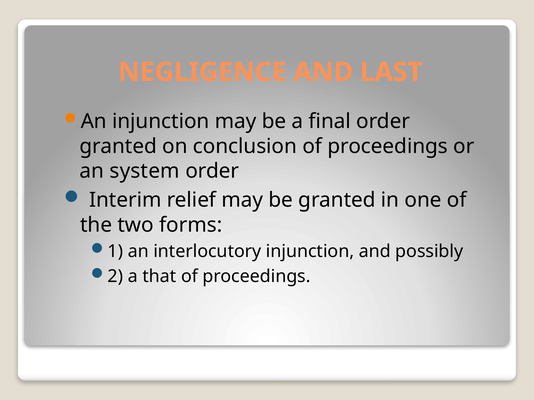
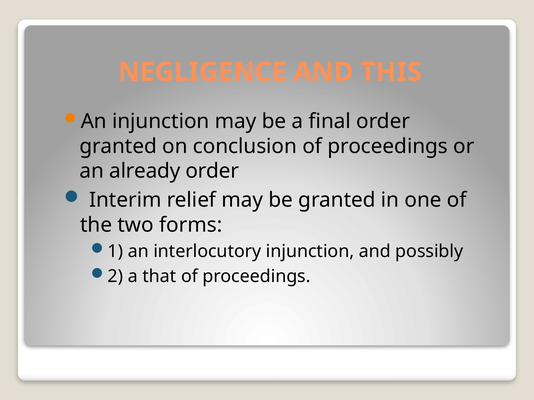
LAST: LAST -> THIS (391, 72)
system: system -> already (145, 171)
